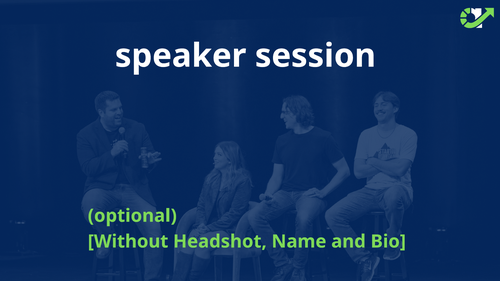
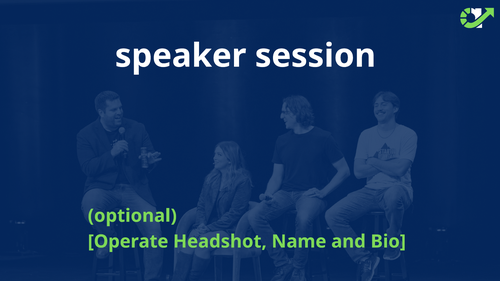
Without: Without -> Operate (128, 242)
